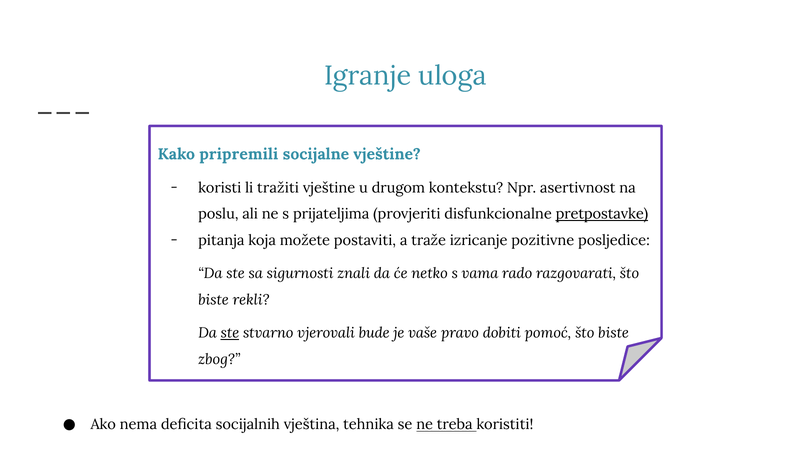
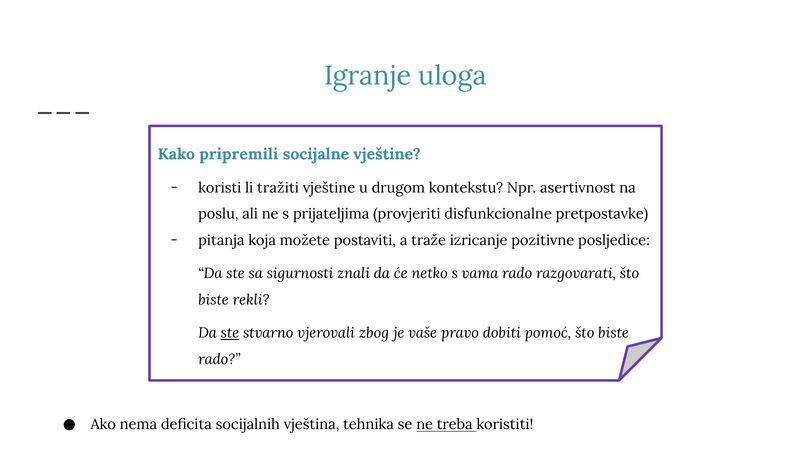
pretpostavke underline: present -> none (602, 214)
bude: bude -> zbog (374, 333)
zbog: zbog -> rado (219, 360)
